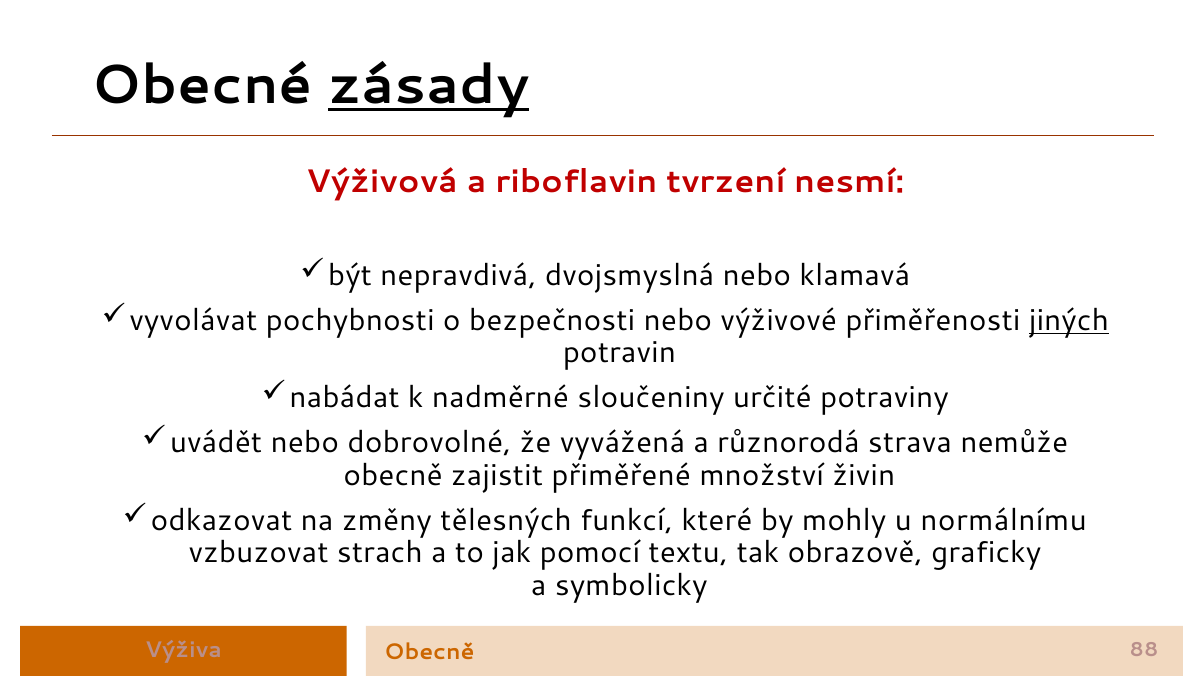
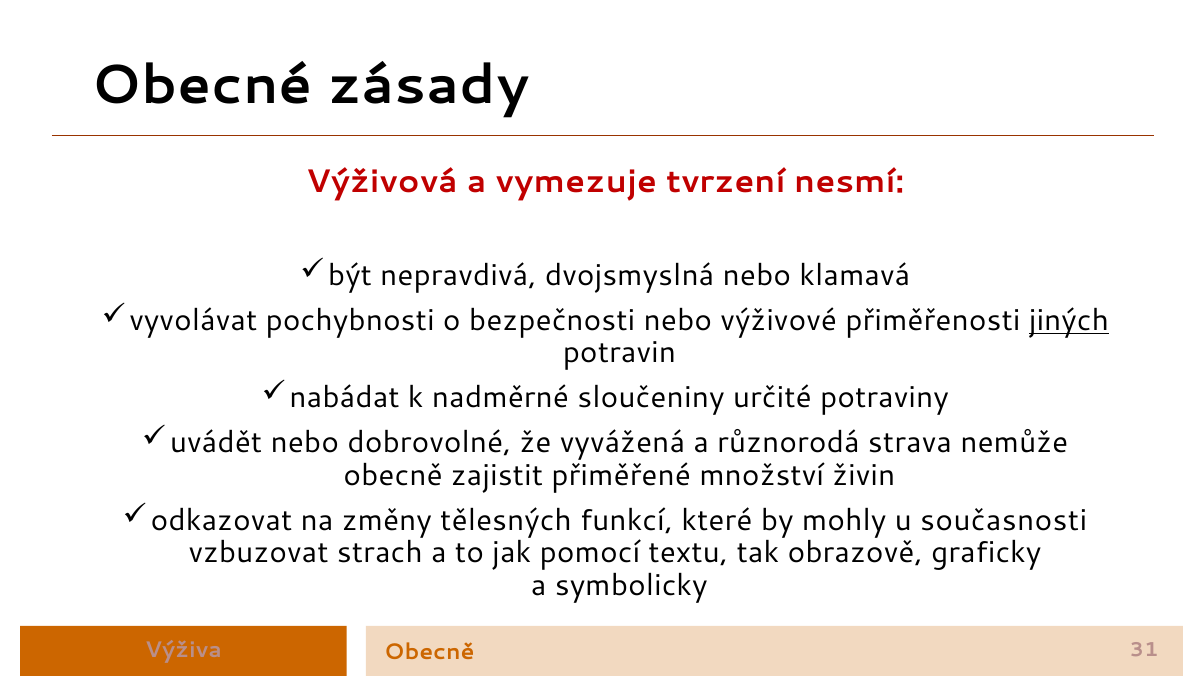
zásady underline: present -> none (428, 86)
riboflavin: riboflavin -> vymezuje (576, 182)
normálnímu: normálnímu -> současnosti (1004, 521)
88: 88 -> 31 (1144, 651)
